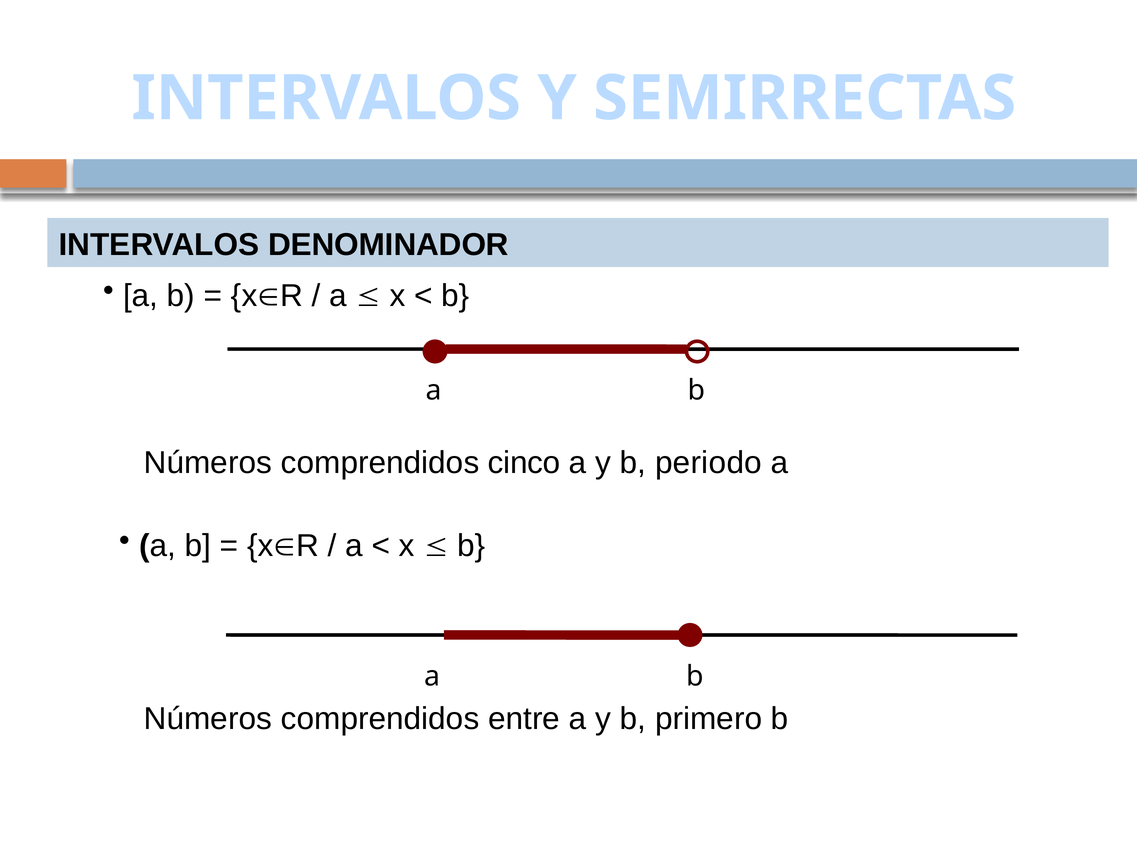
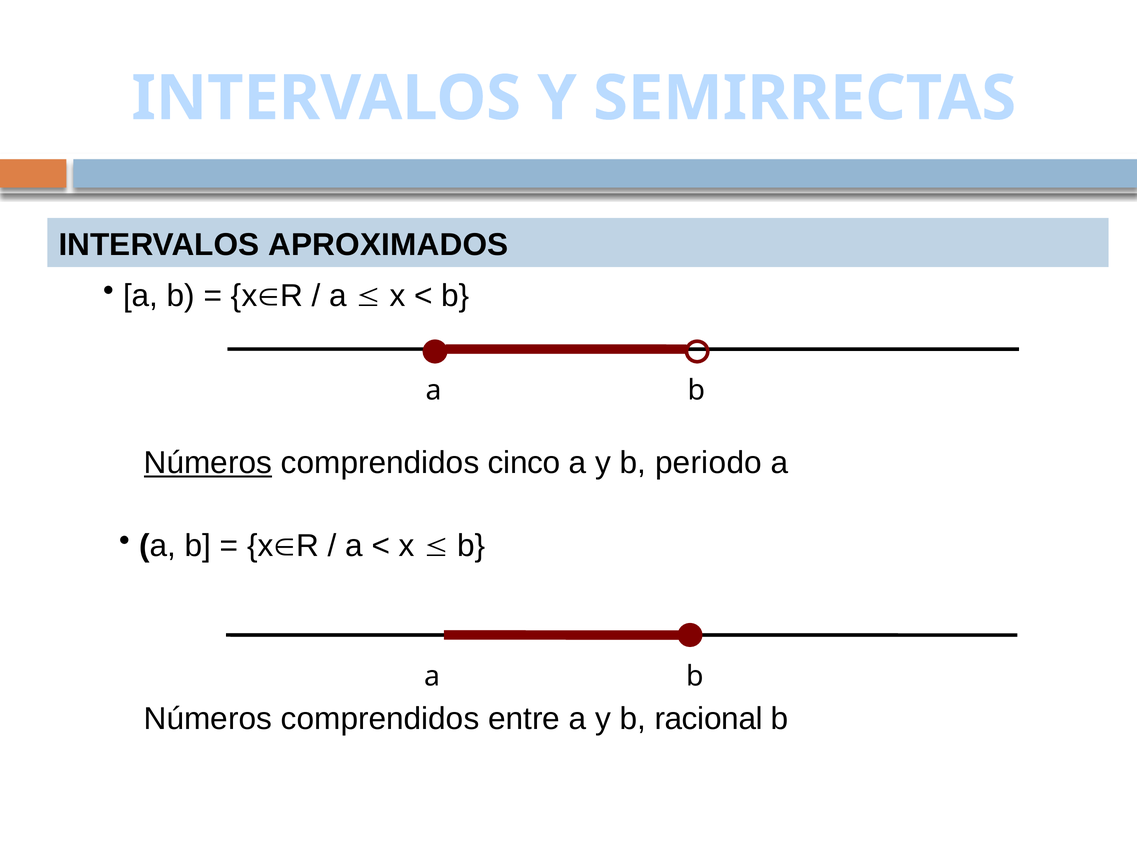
DENOMINADOR: DENOMINADOR -> APROXIMADOS (388, 245)
Números underline: none -> present (208, 463)
primero: primero -> racional (709, 718)
